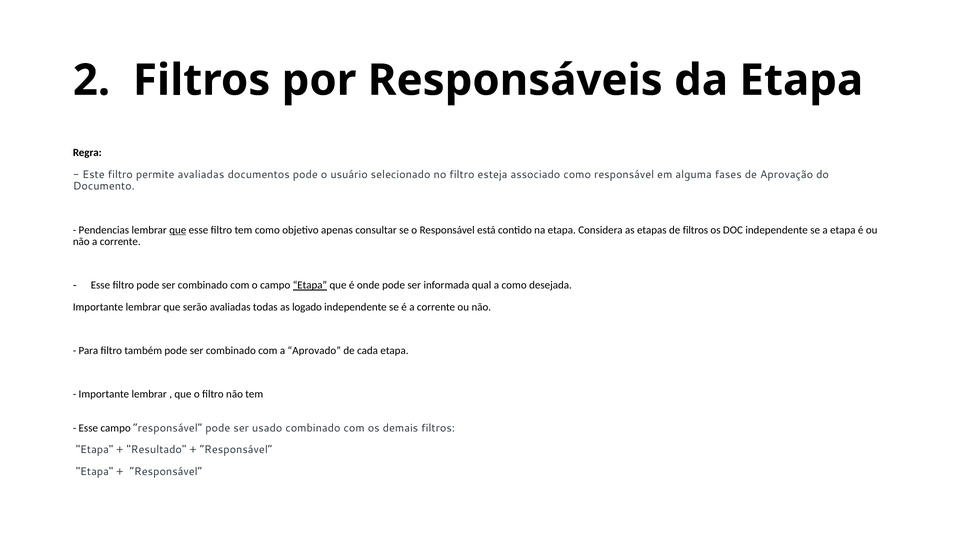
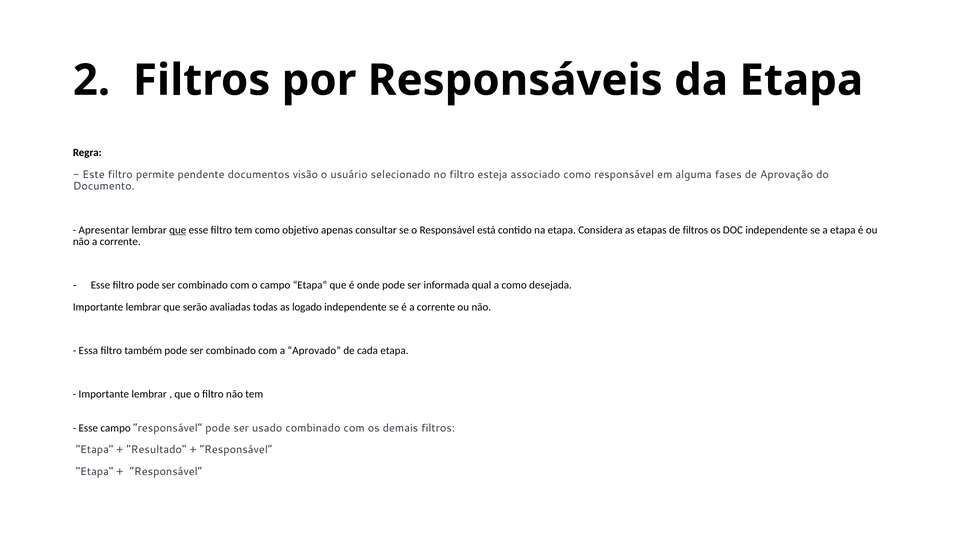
permite avaliadas: avaliadas -> pendente (201, 174)
documentos pode: pode -> visão (305, 174)
Pendencias: Pendencias -> Apresentar (104, 230)
Etapa underline: present -> none (310, 285)
Para: Para -> Essa (88, 351)
